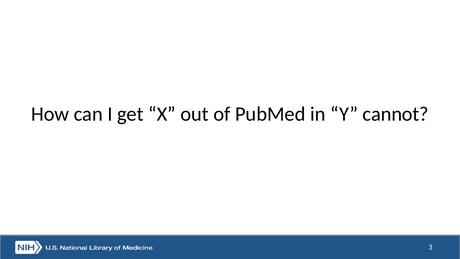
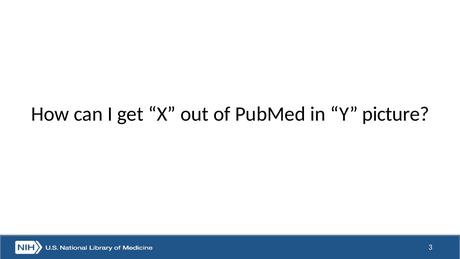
cannot: cannot -> picture (396, 114)
